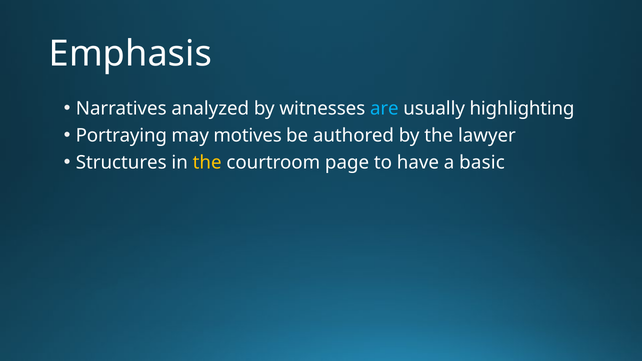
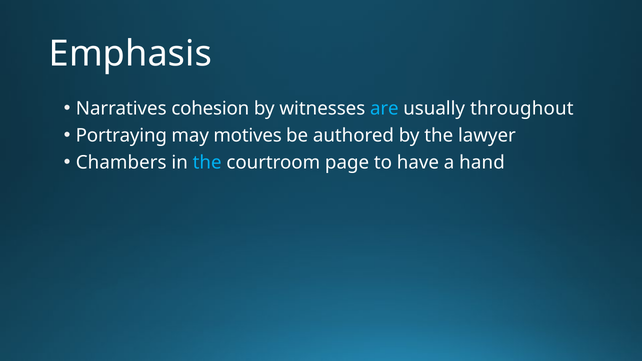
analyzed: analyzed -> cohesion (210, 109)
highlighting: highlighting -> throughout (522, 109)
Structures: Structures -> Chambers (121, 162)
the colour: yellow -> light blue (207, 162)
basic: basic -> hand (482, 162)
